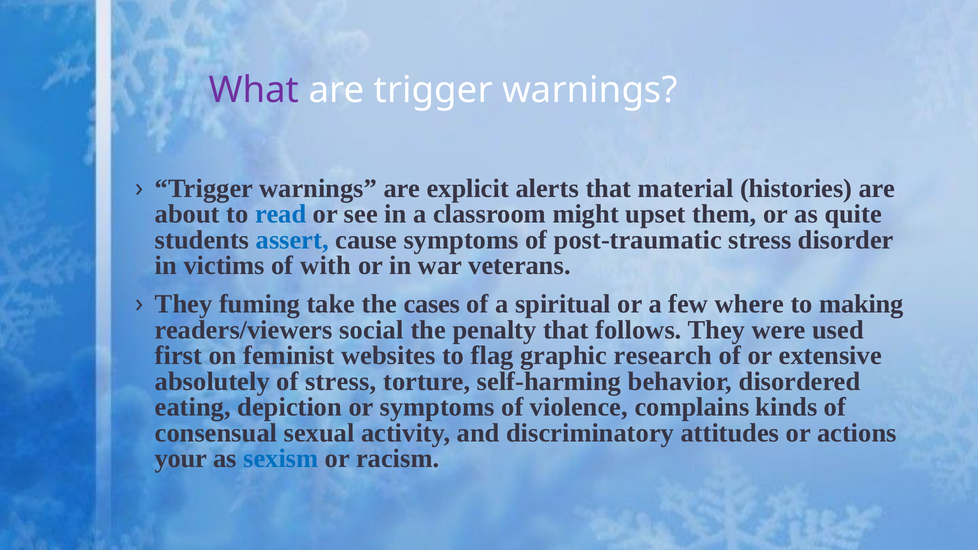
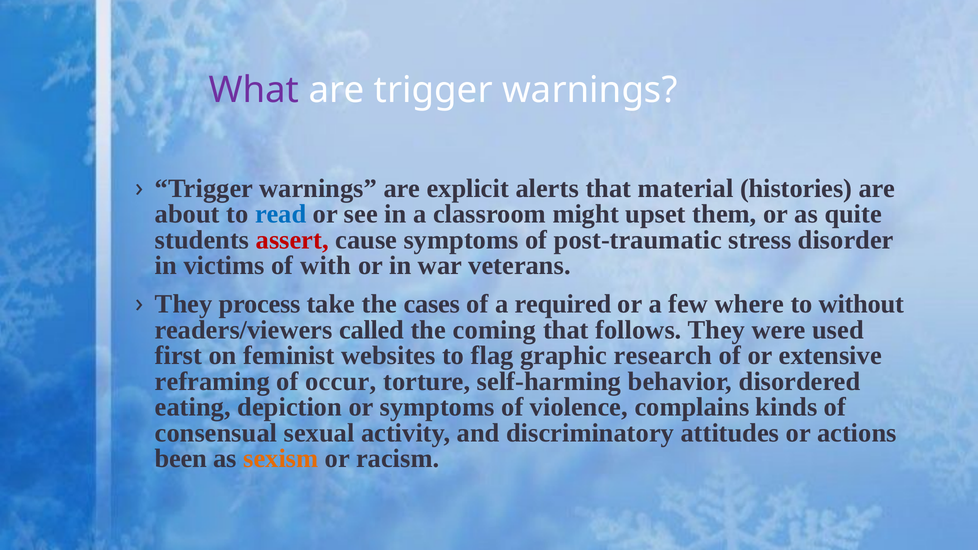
assert colour: blue -> red (292, 240)
fuming: fuming -> process (260, 304)
spiritual: spiritual -> required (563, 304)
making: making -> without (861, 304)
social: social -> called (372, 330)
penalty: penalty -> coming (494, 330)
absolutely: absolutely -> reframing (212, 382)
of stress: stress -> occur (341, 382)
your: your -> been (181, 459)
sexism colour: blue -> orange (281, 459)
